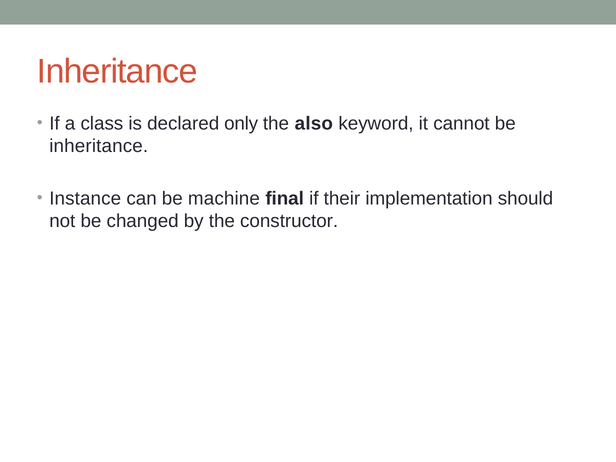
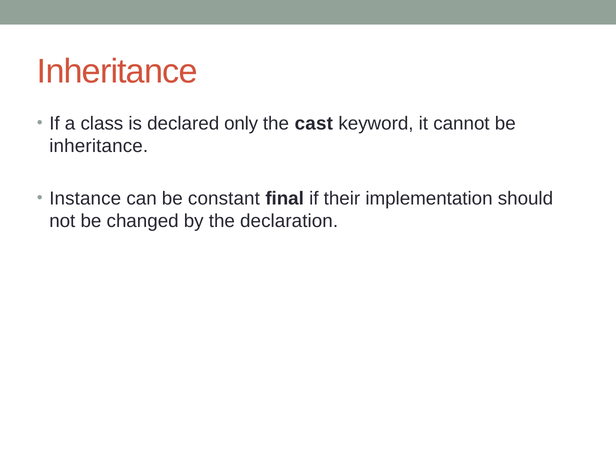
also: also -> cast (314, 123)
machine: machine -> constant (224, 199)
constructor: constructor -> declaration (289, 221)
